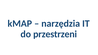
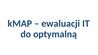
narzędzia: narzędzia -> ewaluacji (61, 24)
przestrzeni: przestrzeni -> optymalną (55, 34)
